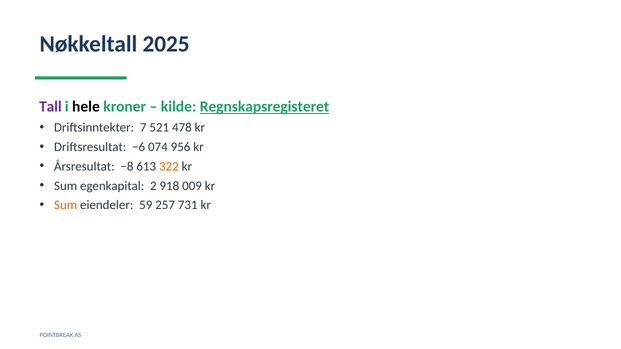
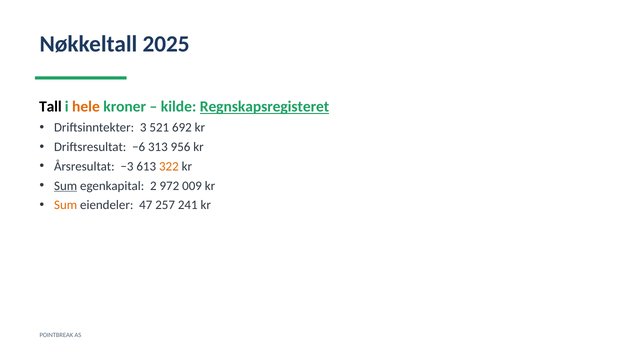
Tall colour: purple -> black (50, 107)
hele colour: black -> orange (86, 107)
7: 7 -> 3 (143, 128)
478: 478 -> 692 (182, 128)
074: 074 -> 313 (158, 147)
−8: −8 -> −3 (127, 167)
Sum underline: none -> present (66, 186)
918: 918 -> 972 (169, 186)
59: 59 -> 47 (146, 205)
731: 731 -> 241 (188, 205)
